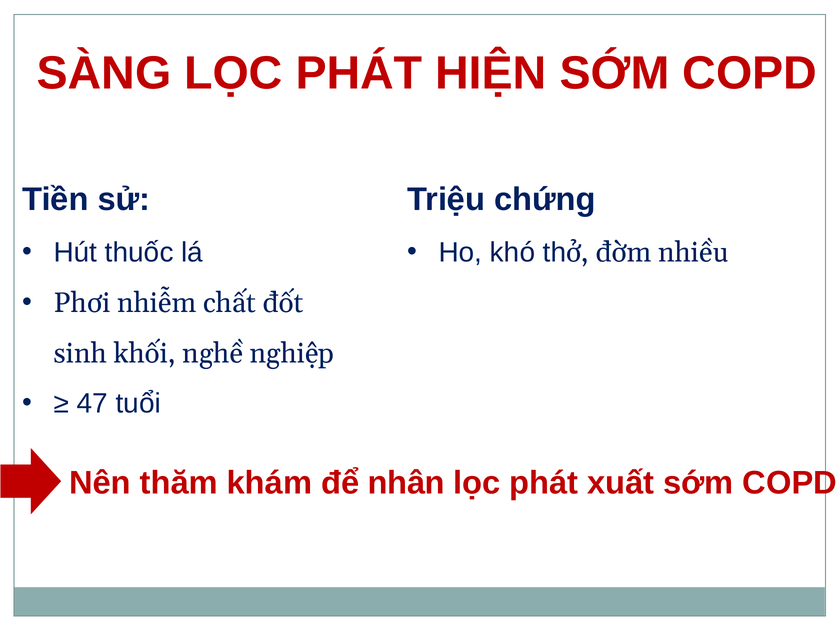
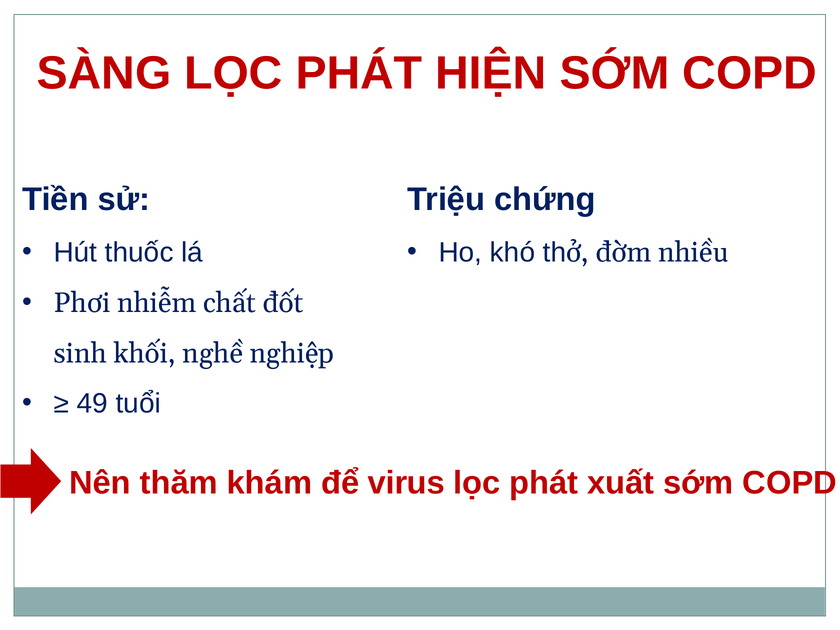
47: 47 -> 49 (92, 404)
nhân: nhân -> virus (406, 483)
